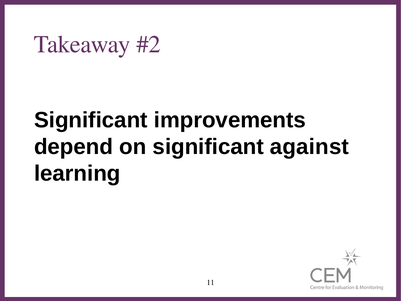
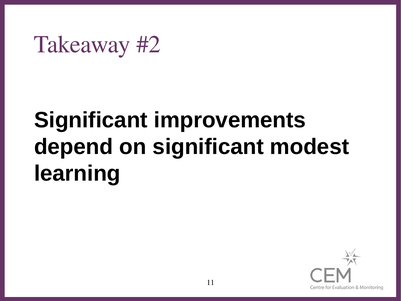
against: against -> modest (310, 147)
